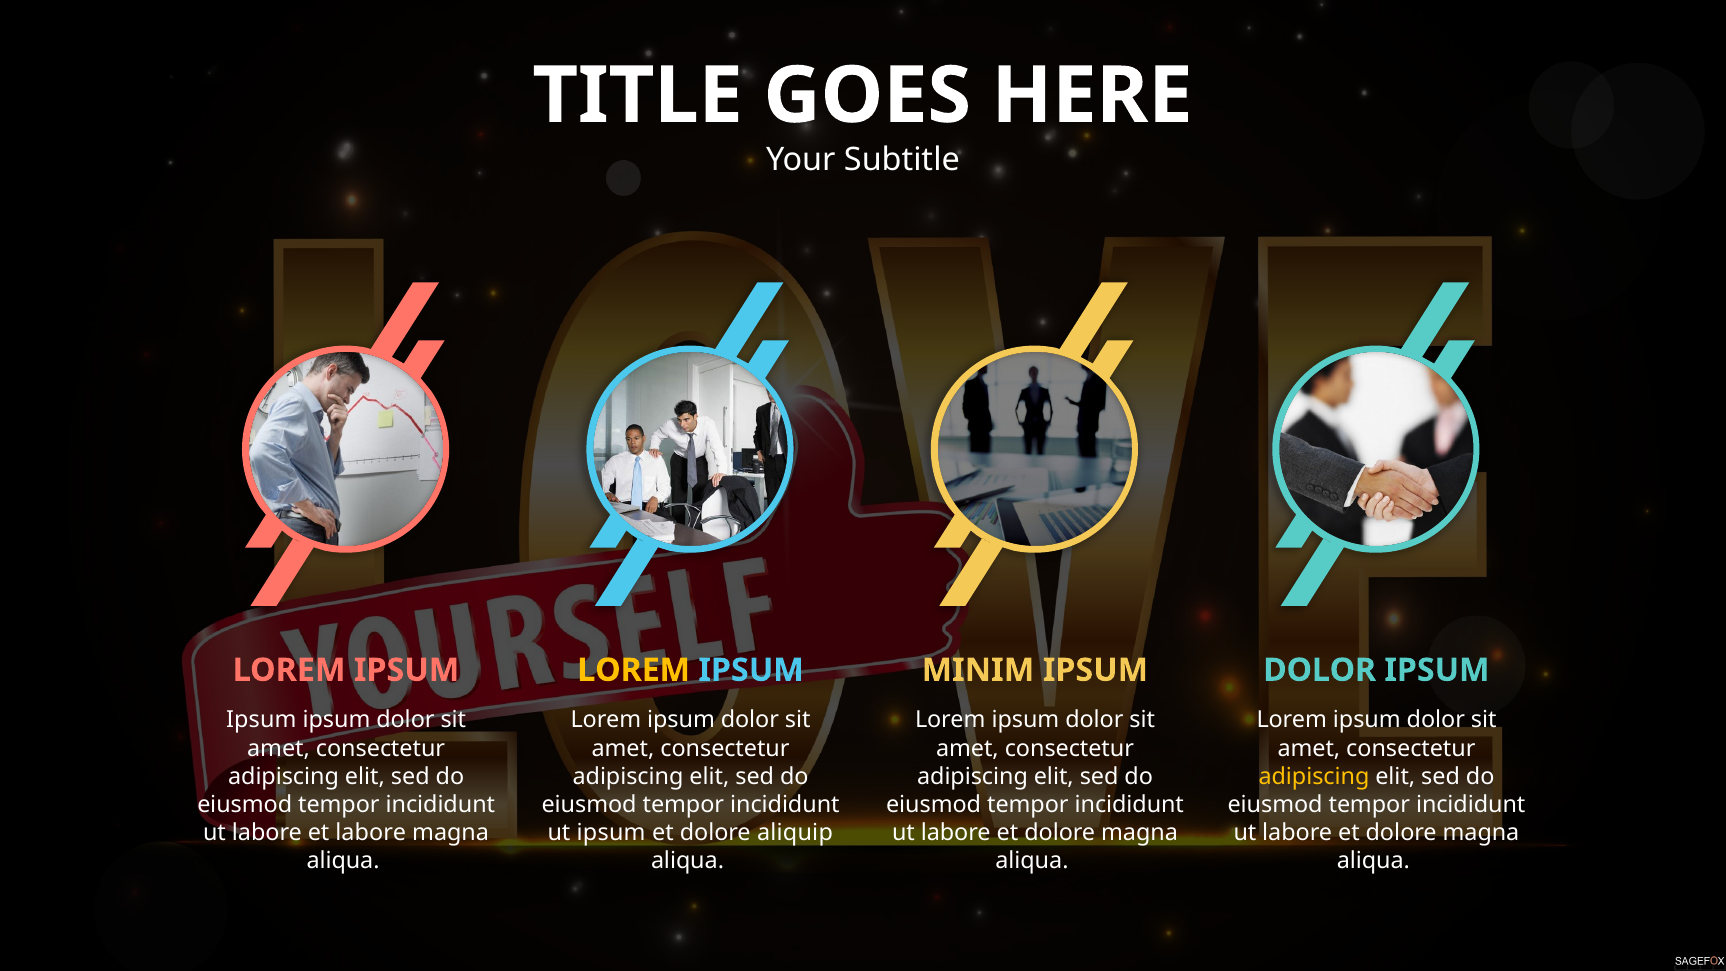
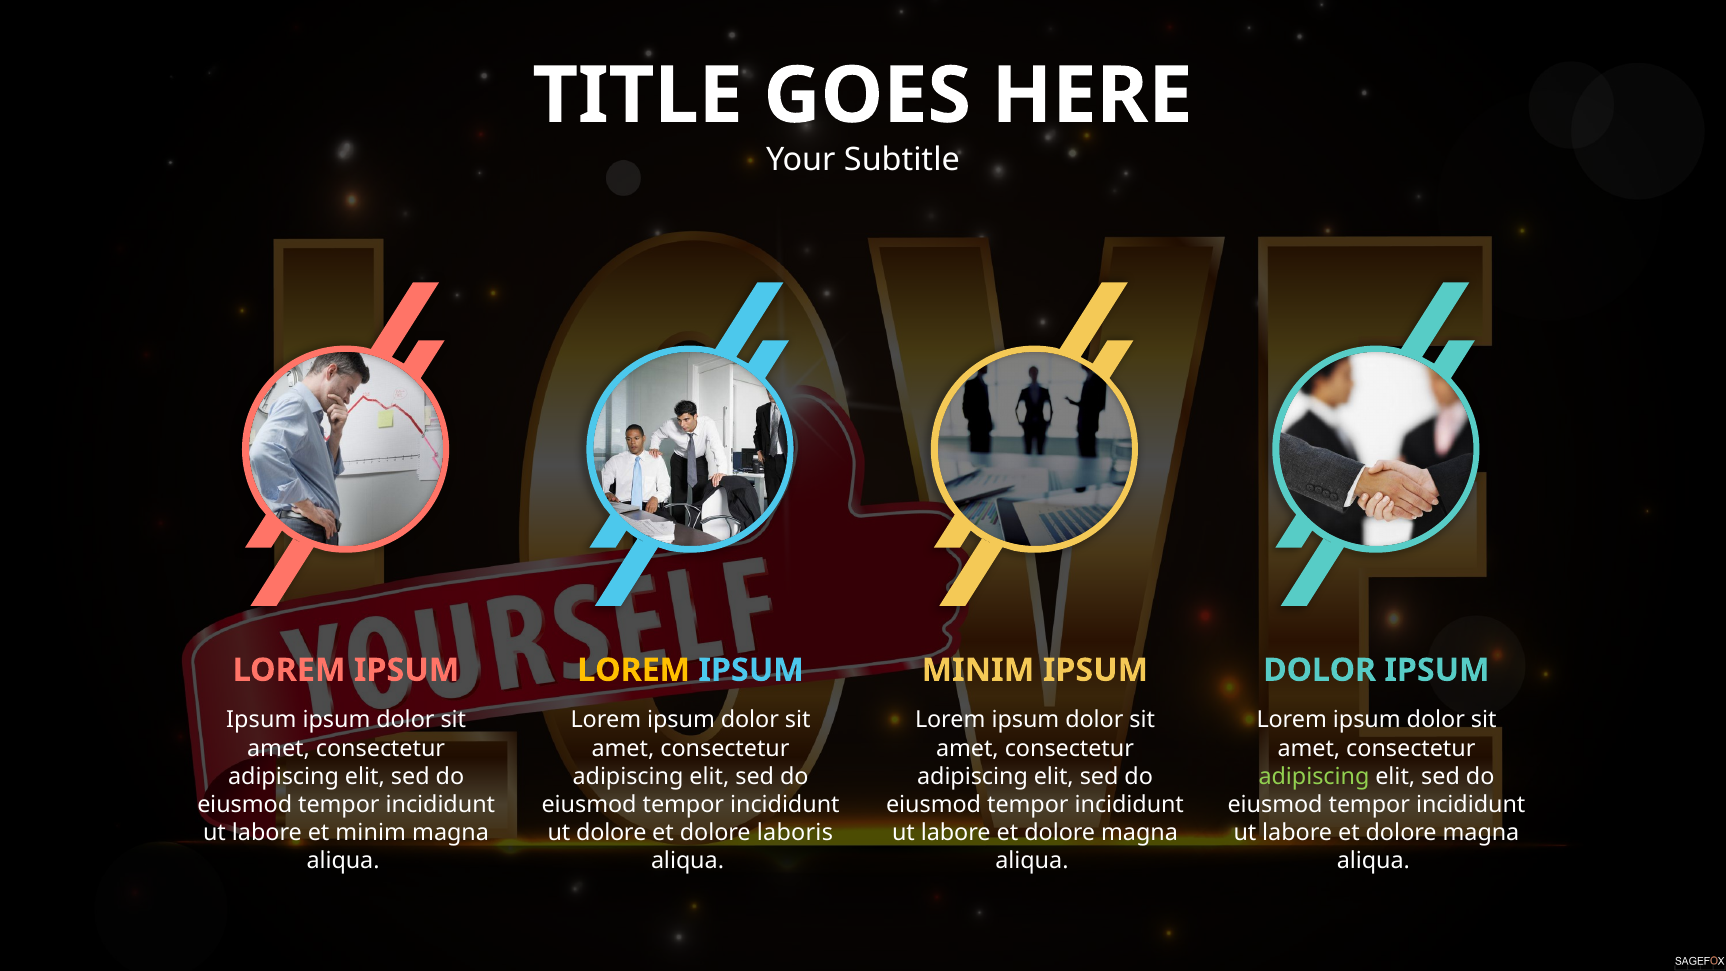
adipiscing colour: yellow -> light green (1314, 776)
et labore: labore -> minim (371, 832)
ut ipsum: ipsum -> dolore (611, 832)
aliquip: aliquip -> laboris (795, 832)
